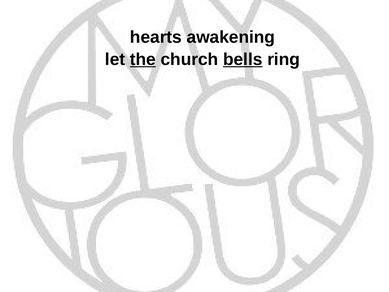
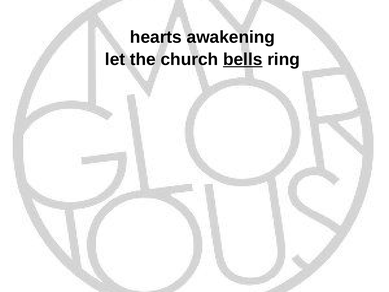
the underline: present -> none (143, 59)
